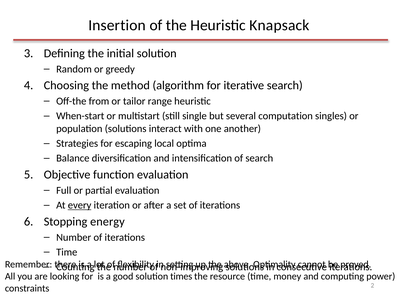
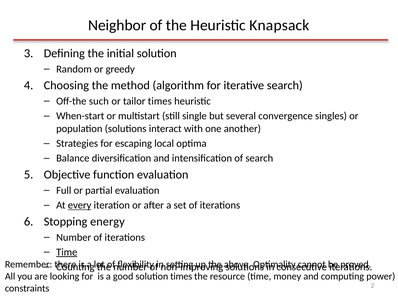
Insertion: Insertion -> Neighbor (117, 25)
from: from -> such (99, 101)
tailor range: range -> times (160, 101)
computation: computation -> convergence (286, 116)
Time underline: none -> present (67, 252)
